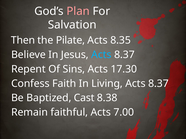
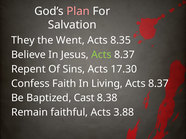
Then: Then -> They (23, 40)
Pilate: Pilate -> Went (70, 40)
Acts colour: light blue -> light green (101, 55)
7.00: 7.00 -> 3.88 (124, 113)
